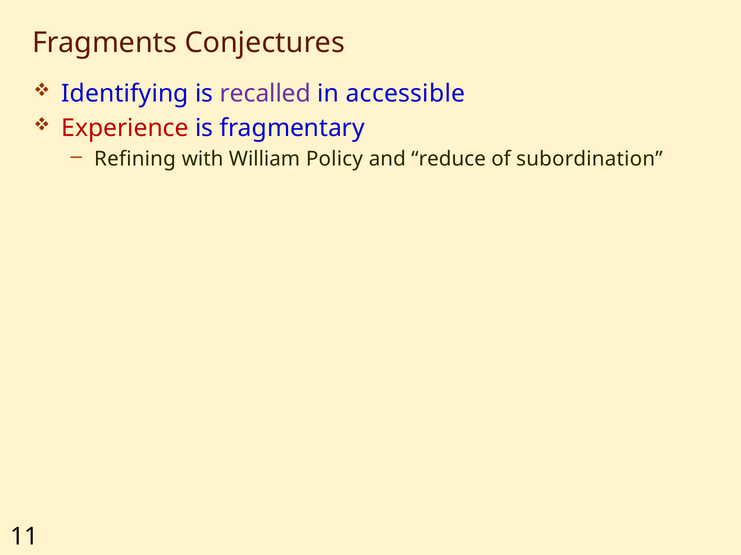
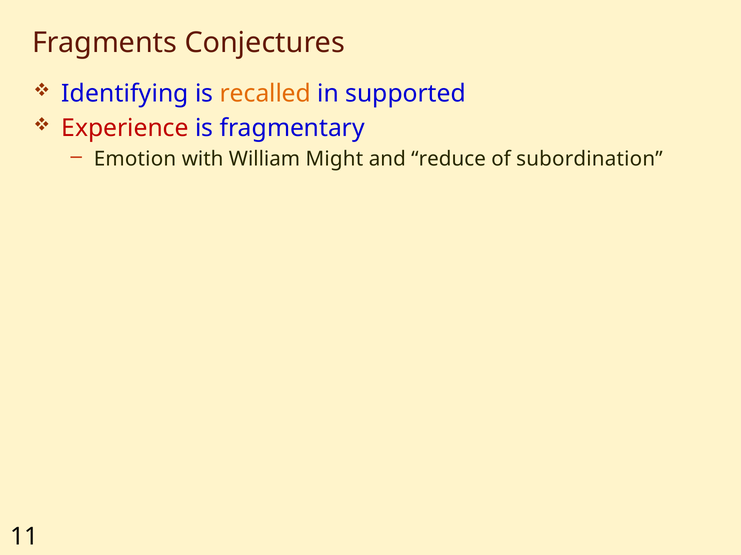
recalled colour: purple -> orange (265, 94)
accessible: accessible -> supported (406, 94)
Refining: Refining -> Emotion (135, 159)
Policy: Policy -> Might (334, 159)
